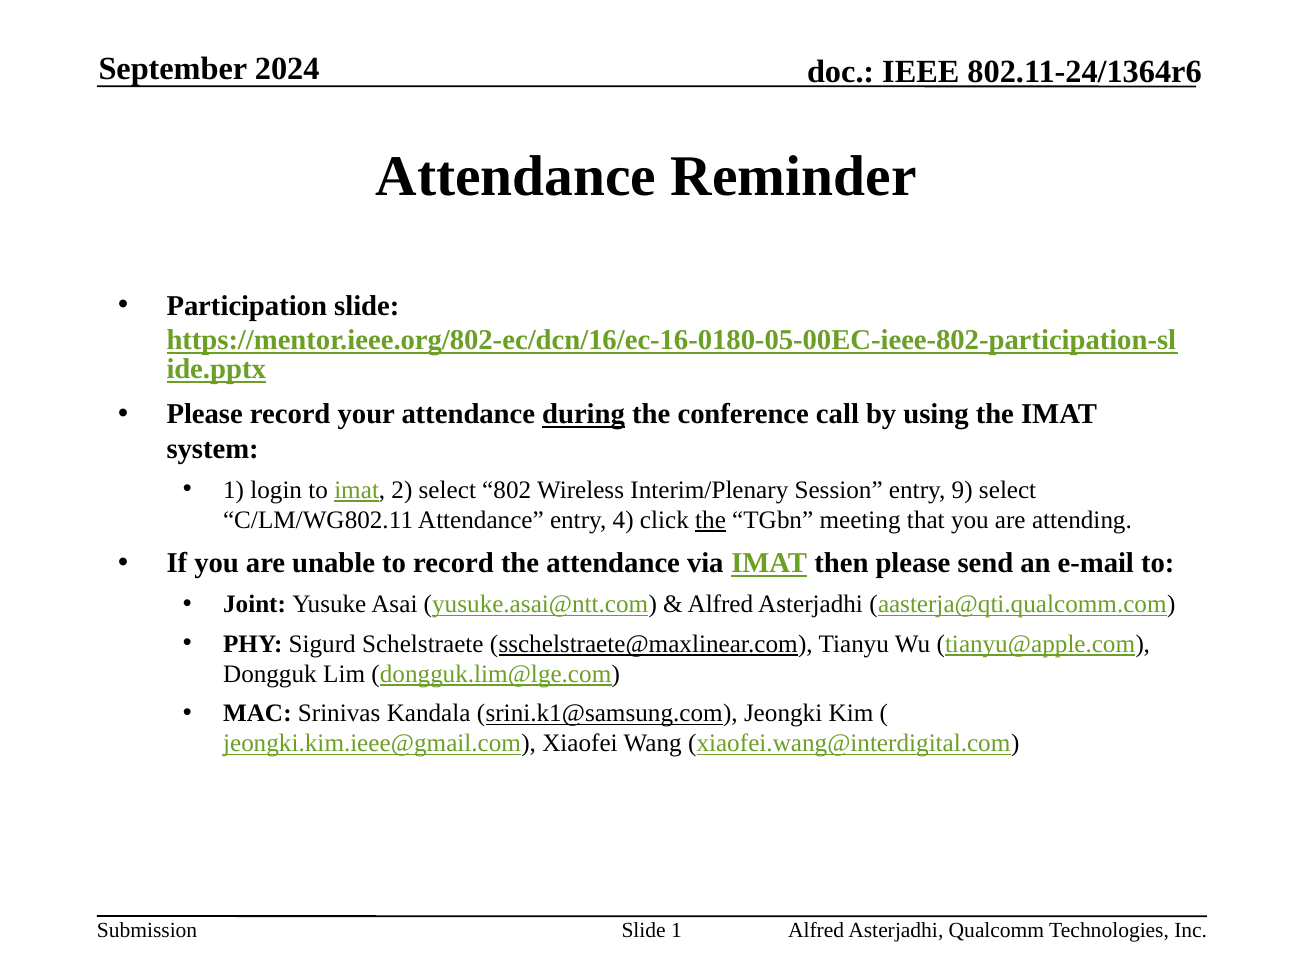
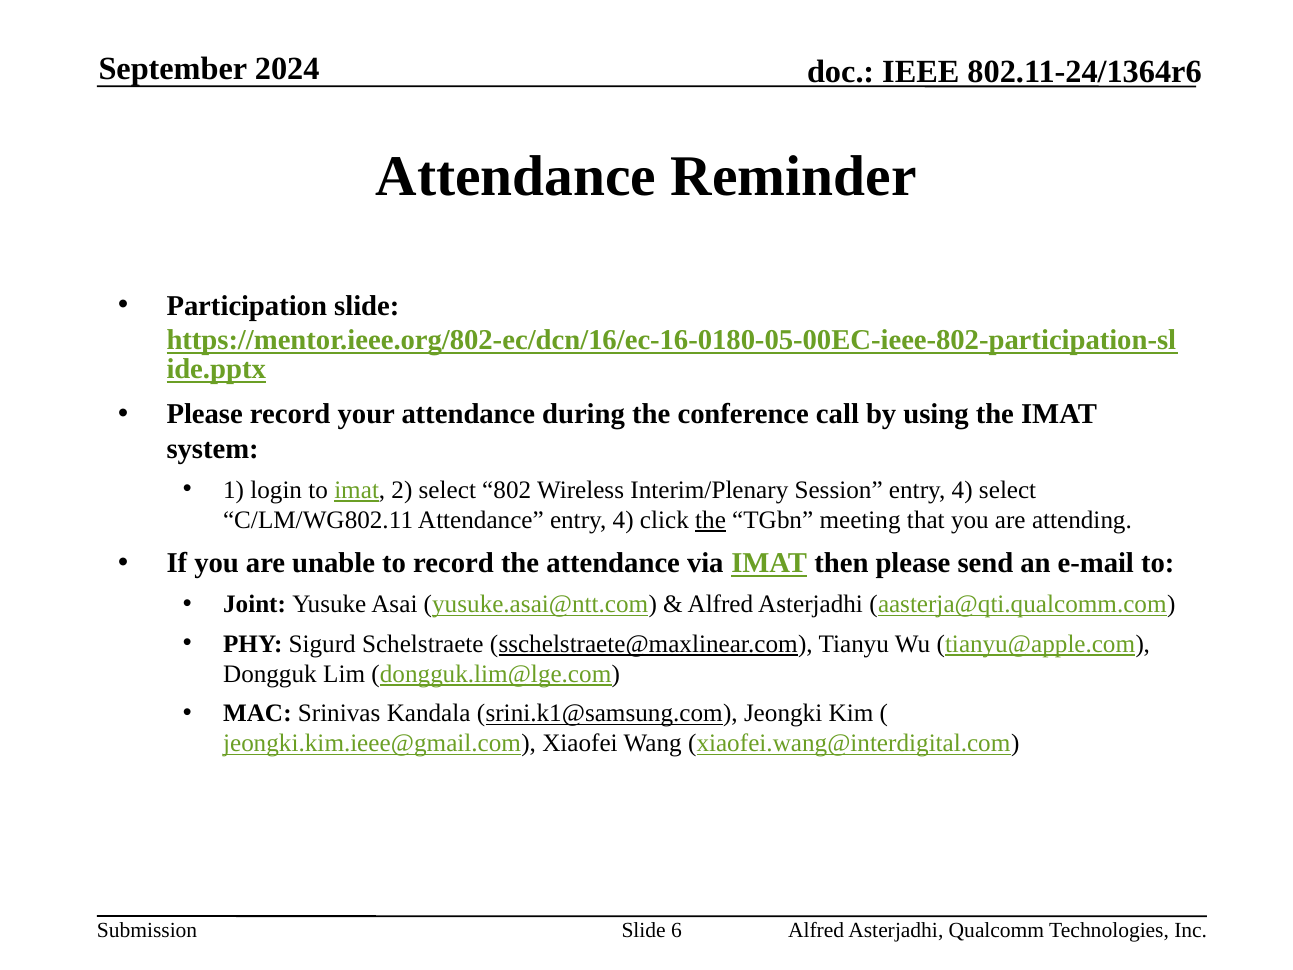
during underline: present -> none (584, 414)
Session entry 9: 9 -> 4 (962, 490)
Slide 1: 1 -> 6 (677, 930)
